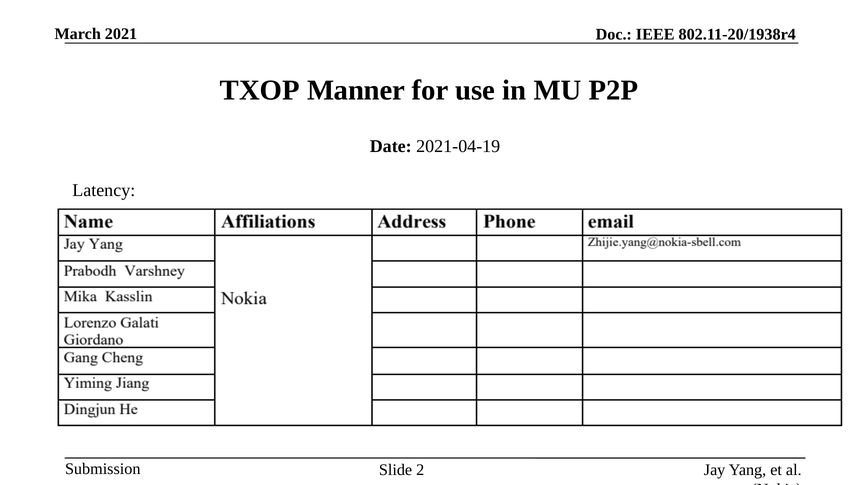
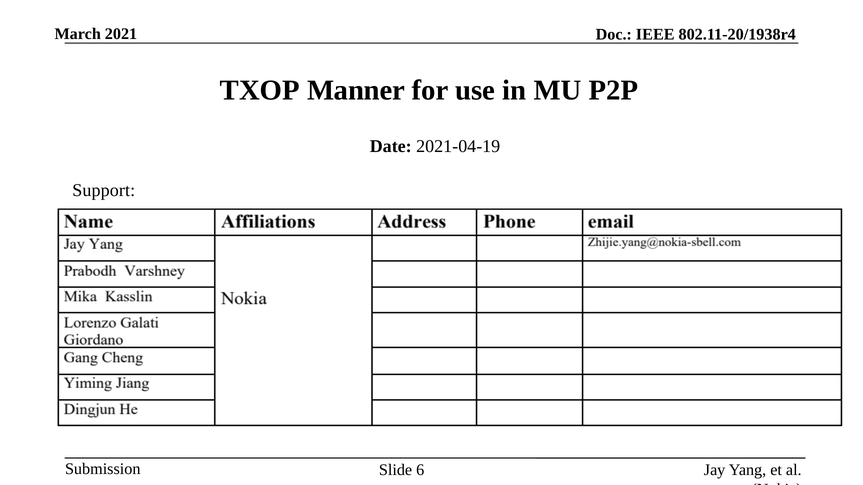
Latency: Latency -> Support (104, 190)
2: 2 -> 6 (420, 470)
